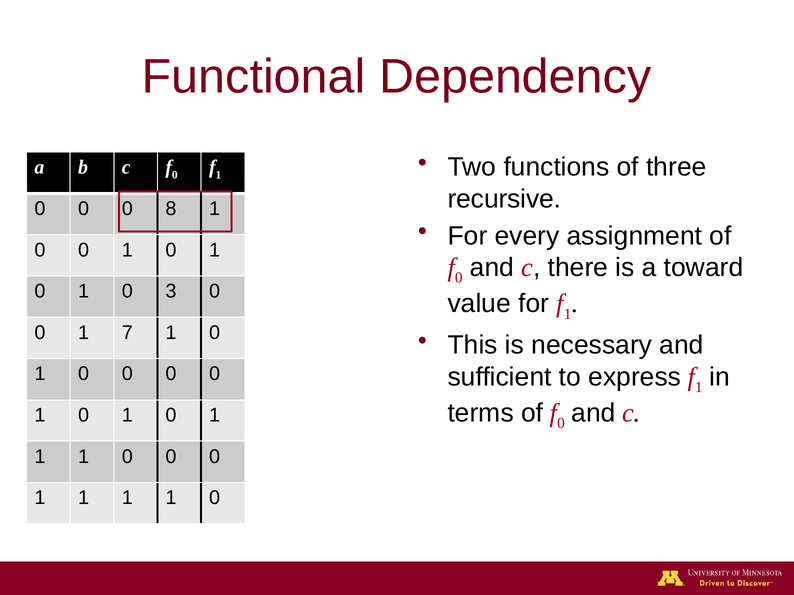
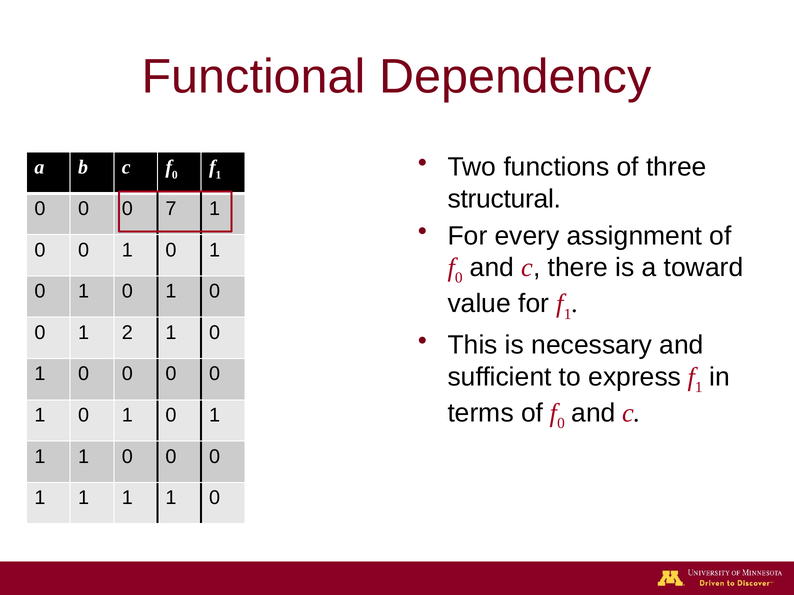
recursive: recursive -> structural (504, 199)
8: 8 -> 7 (171, 209)
3: 3 -> 1 (171, 292)
7: 7 -> 2 (127, 333)
